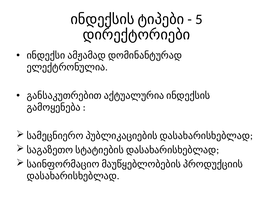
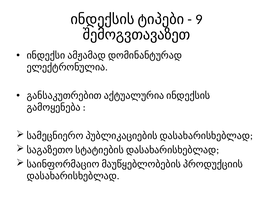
5: 5 -> 9 (199, 19)
დირექტორიები: დირექტორიები -> შემოგვთავაზეთ (137, 35)
